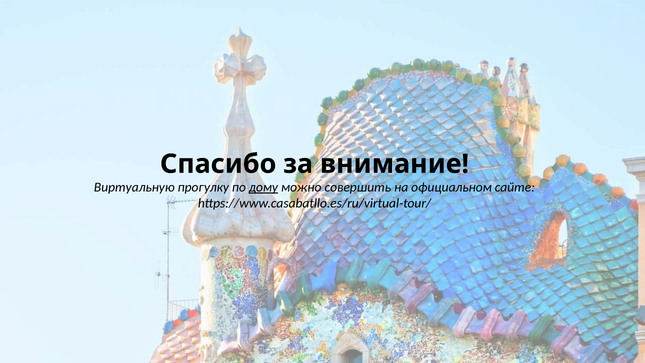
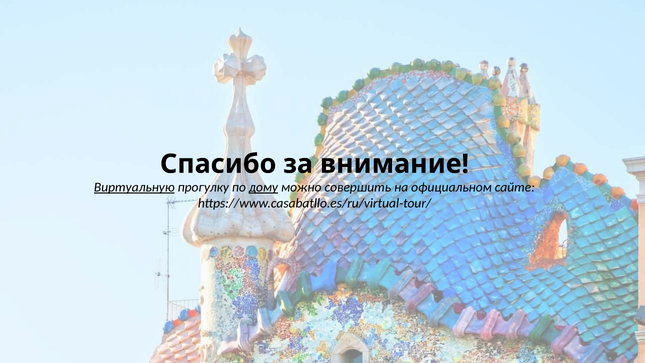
Виртуальную underline: none -> present (134, 187)
